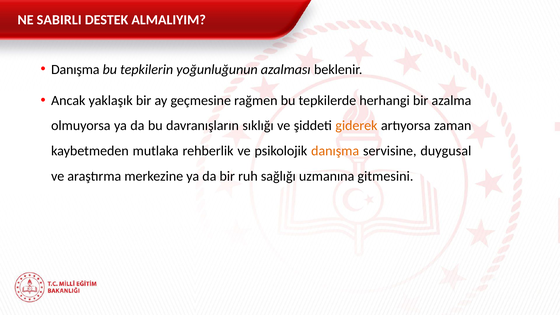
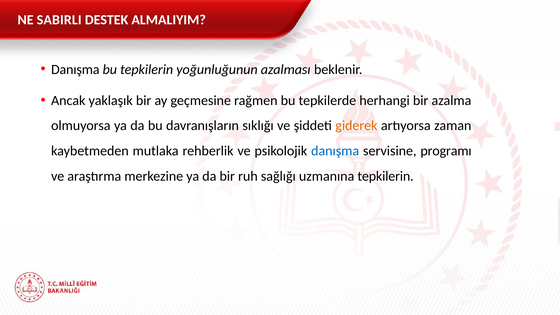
danışma colour: orange -> blue (335, 151)
duygusal: duygusal -> programı (446, 151)
uzmanına gitmesini: gitmesini -> tepkilerin (386, 176)
